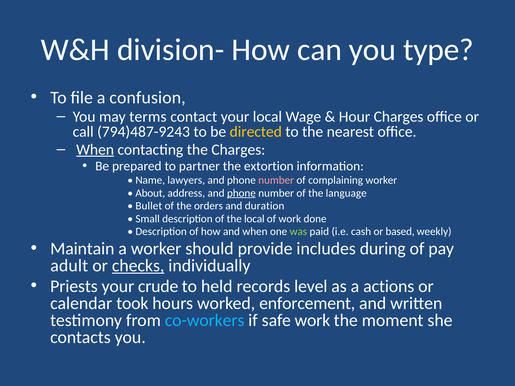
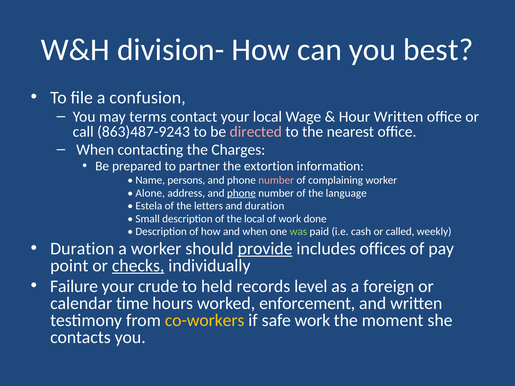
type: type -> best (438, 50)
Hour Charges: Charges -> Written (398, 117)
794)487-9243: 794)487-9243 -> 863)487-9243 (144, 132)
directed colour: yellow -> pink (256, 132)
When underline: present -> none (95, 150)
lawyers: lawyers -> persons (186, 180)
About: About -> Alone (150, 193)
Bullet: Bullet -> Estela (149, 206)
orders: orders -> letters (208, 206)
based: based -> called (400, 232)
Maintain: Maintain -> Duration (82, 249)
provide underline: none -> present (265, 249)
during: during -> offices (383, 249)
adult: adult -> point (69, 266)
Priests: Priests -> Failure (74, 286)
actions: actions -> foreign (389, 286)
took: took -> time (132, 303)
co-workers colour: light blue -> yellow (205, 320)
